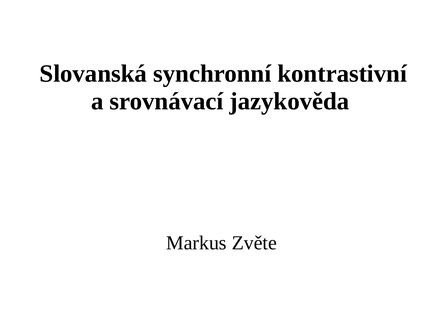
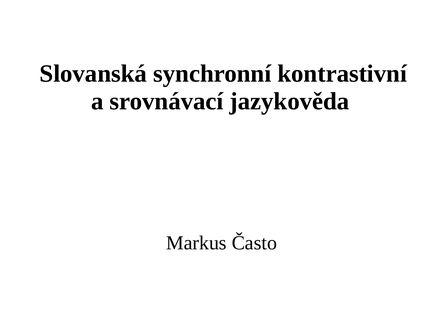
Zvěte: Zvěte -> Často (254, 243)
